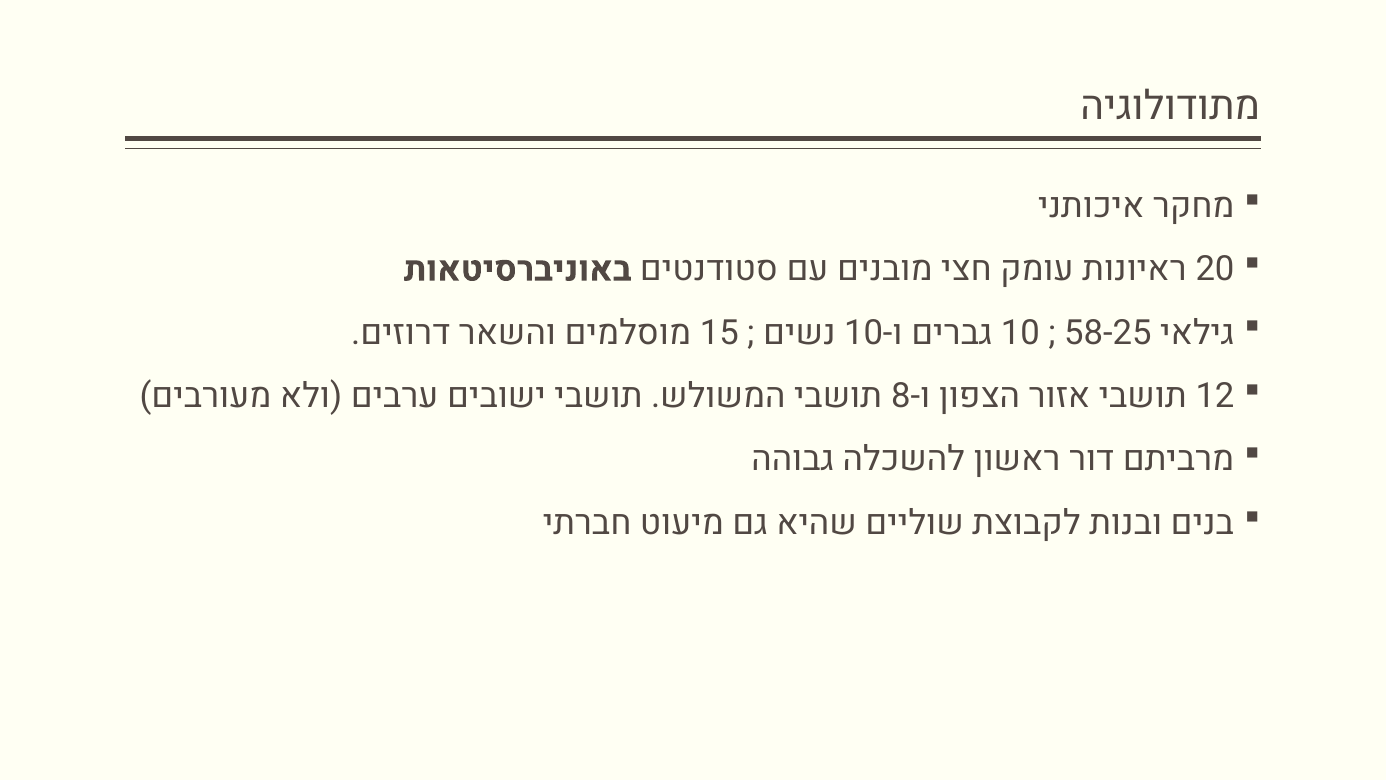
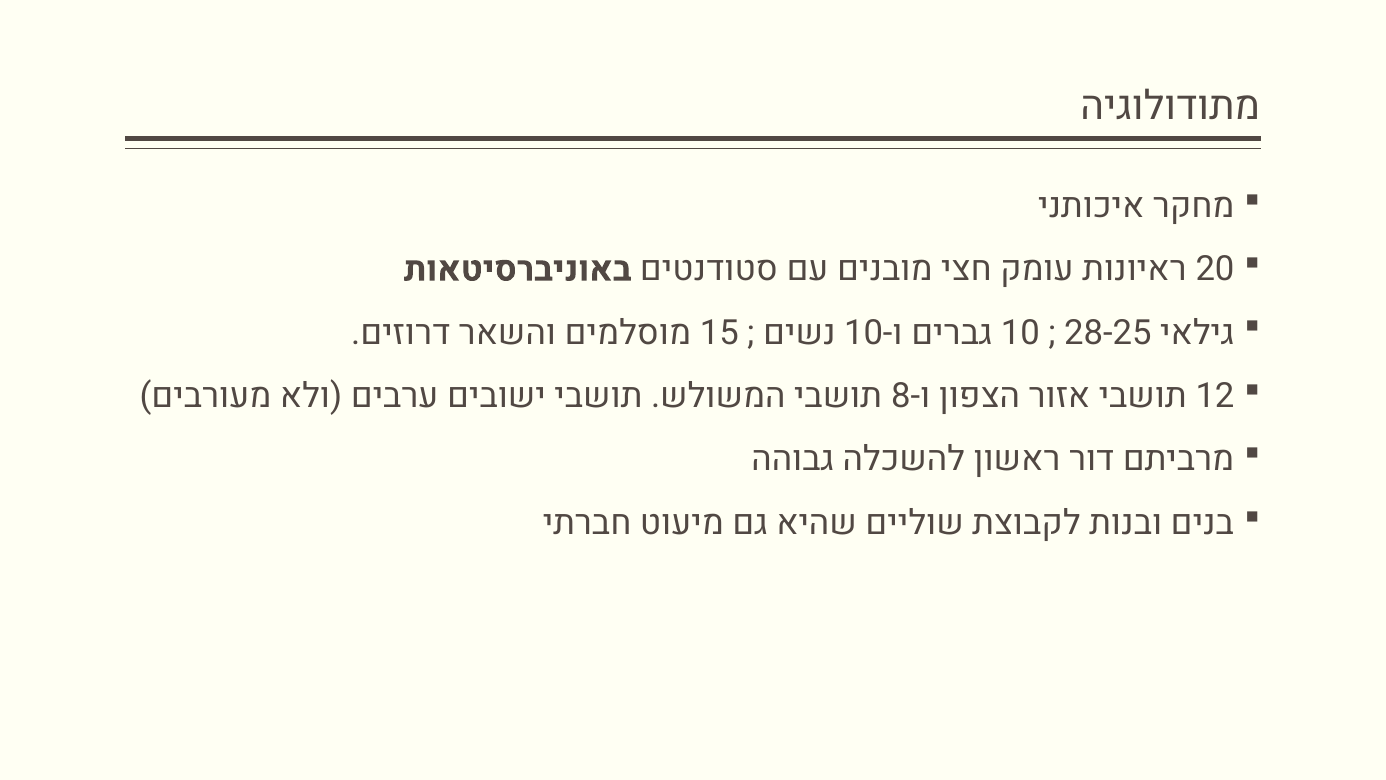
58-25: 58-25 -> 28-25 (1108, 332)
